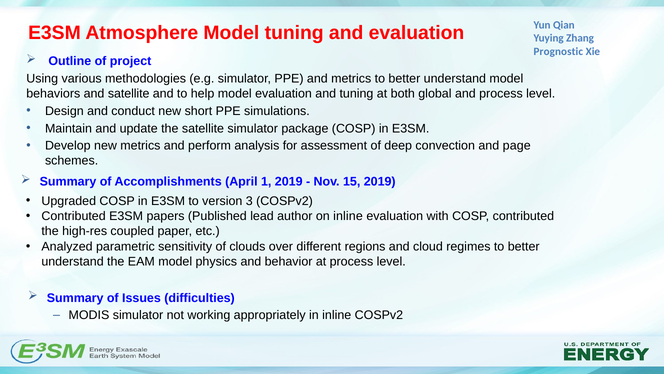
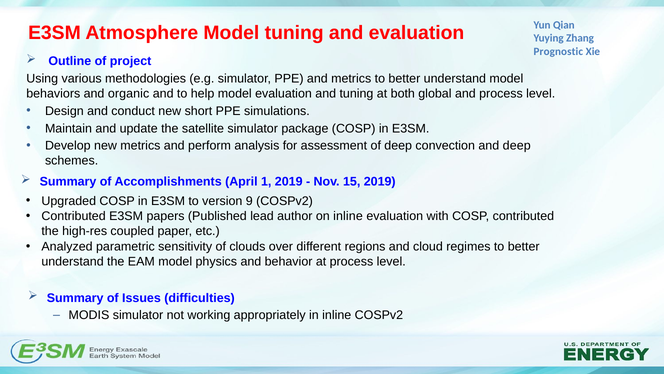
and satellite: satellite -> organic (129, 93)
and page: page -> deep (517, 146)
3: 3 -> 9 (249, 201)
